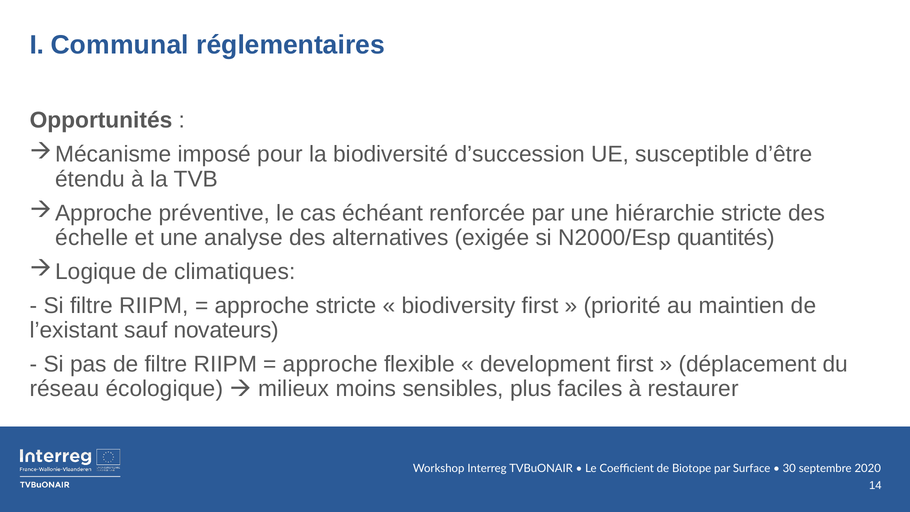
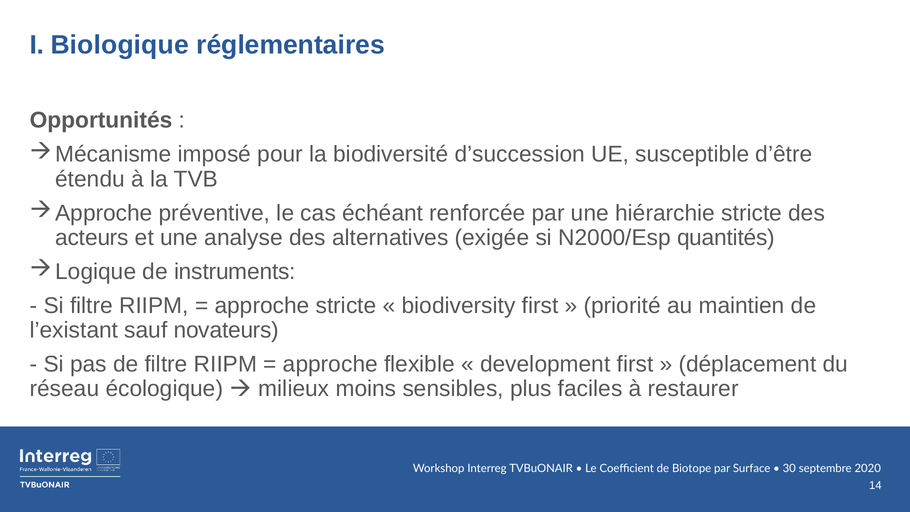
Communal: Communal -> Biologique (120, 45)
échelle: échelle -> acteurs (92, 238)
climatiques: climatiques -> instruments (235, 272)
